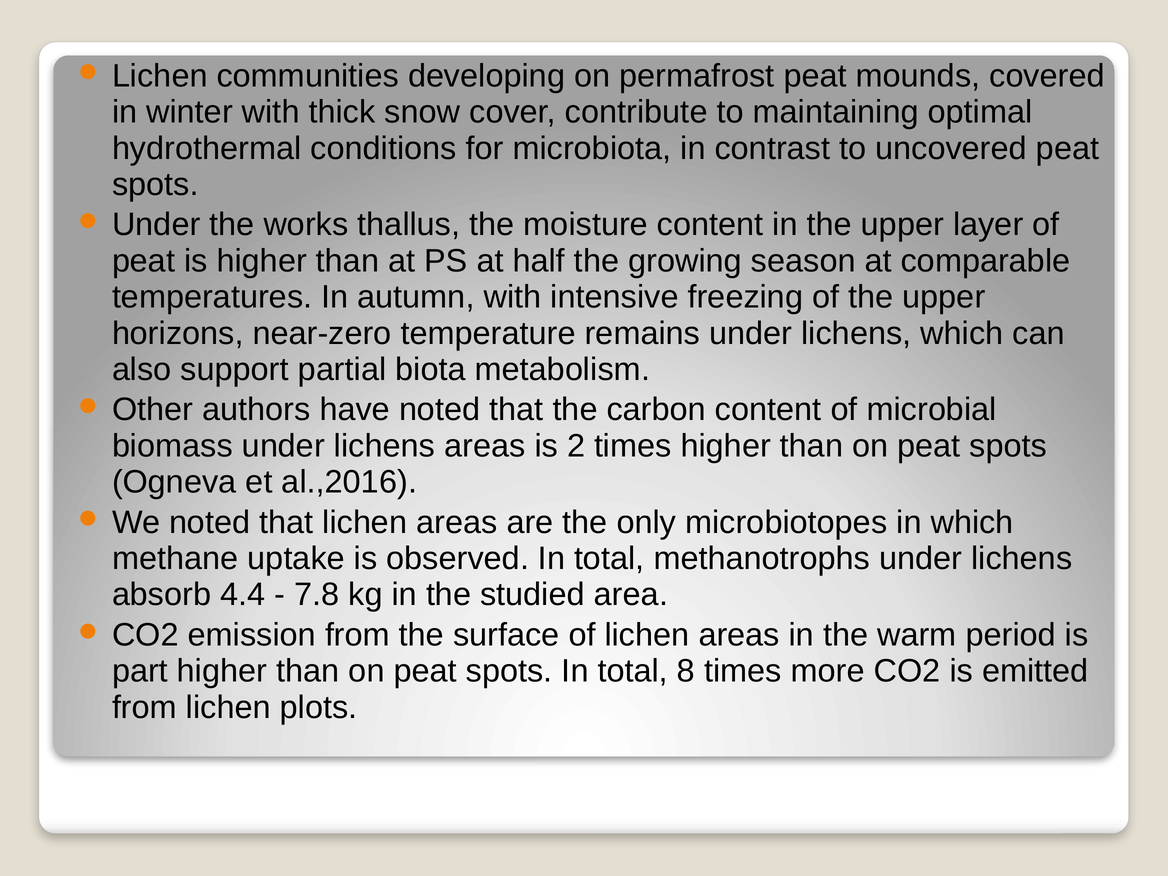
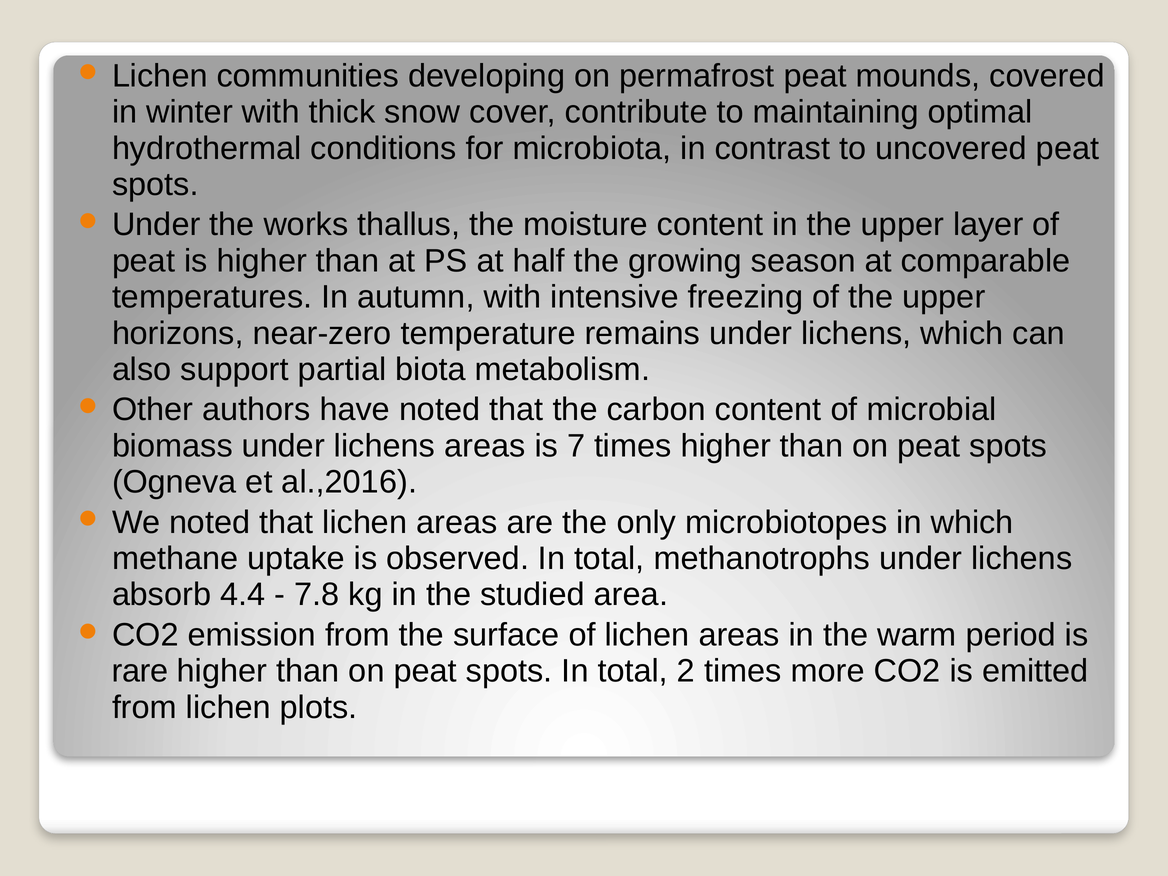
2: 2 -> 7 (576, 446)
part: part -> rare (140, 671)
8: 8 -> 2 (686, 671)
